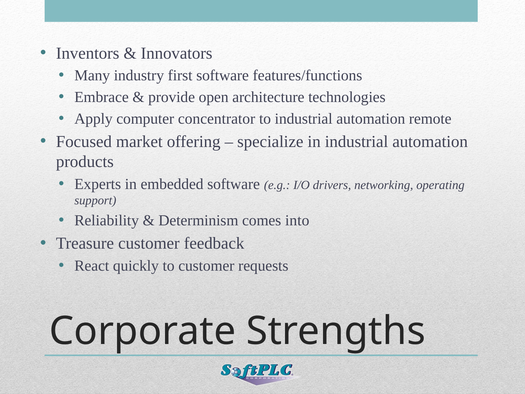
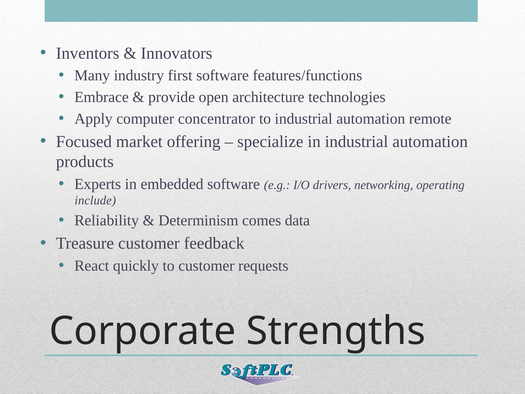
support: support -> include (95, 200)
into: into -> data (297, 220)
